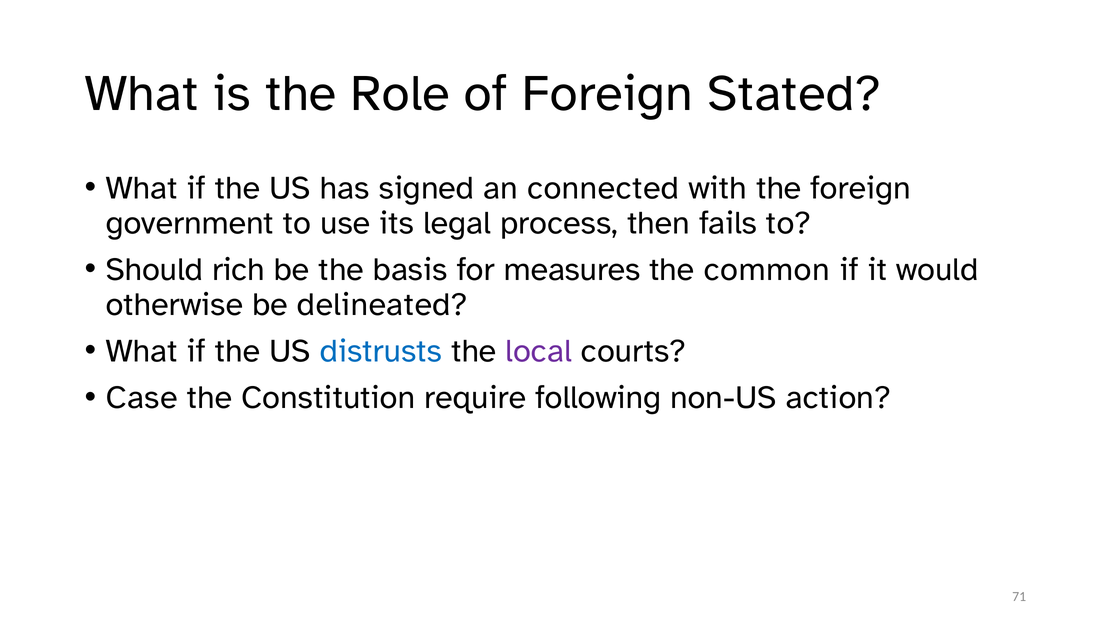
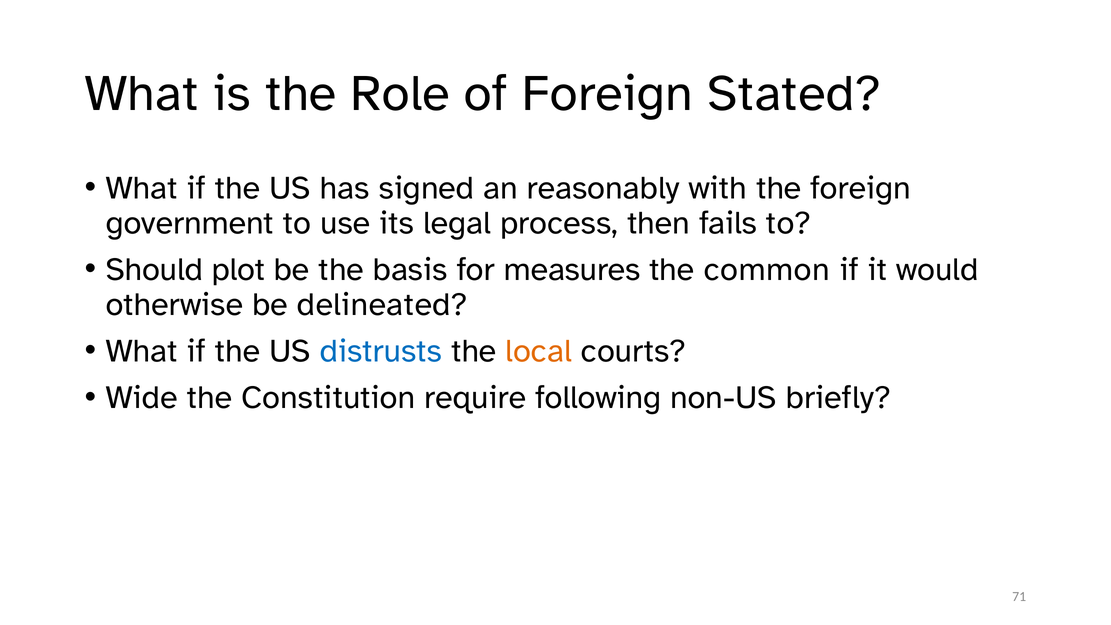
connected: connected -> reasonably (603, 188)
rich: rich -> plot (239, 269)
local colour: purple -> orange (539, 351)
Case: Case -> Wide (142, 398)
action: action -> briefly (838, 398)
